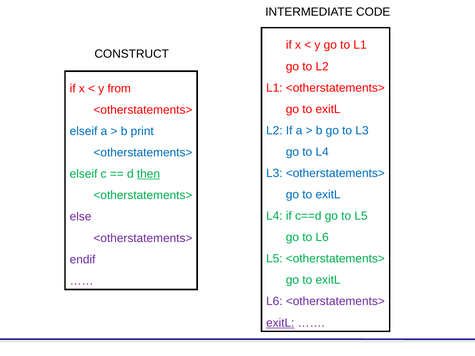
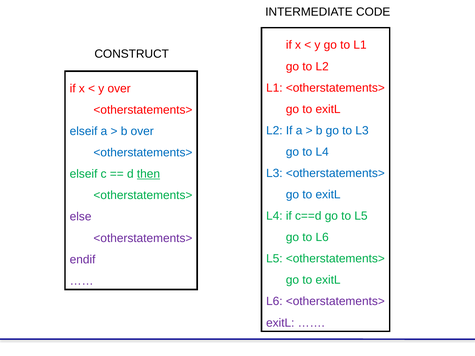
y from: from -> over (119, 89)
b print: print -> over (142, 131)
exitL underline: present -> none (280, 323)
